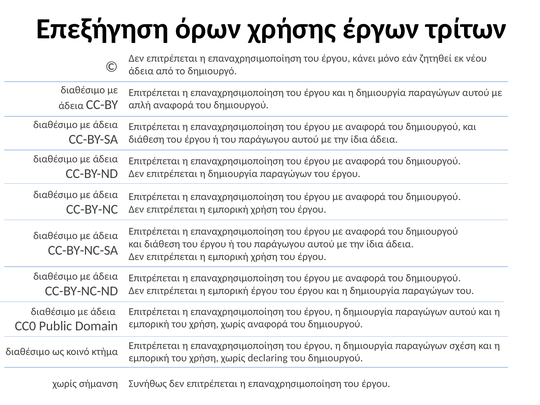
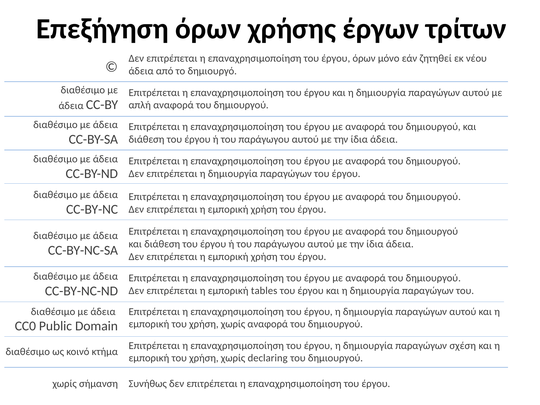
έργου κάνει: κάνει -> όρων (364, 58)
εμπορική έργου: έργου -> tables (264, 291)
